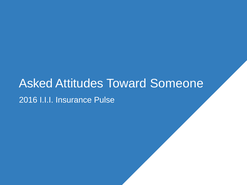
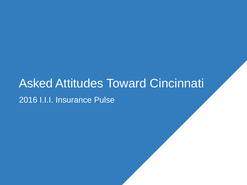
Someone: Someone -> Cincinnati (177, 83)
